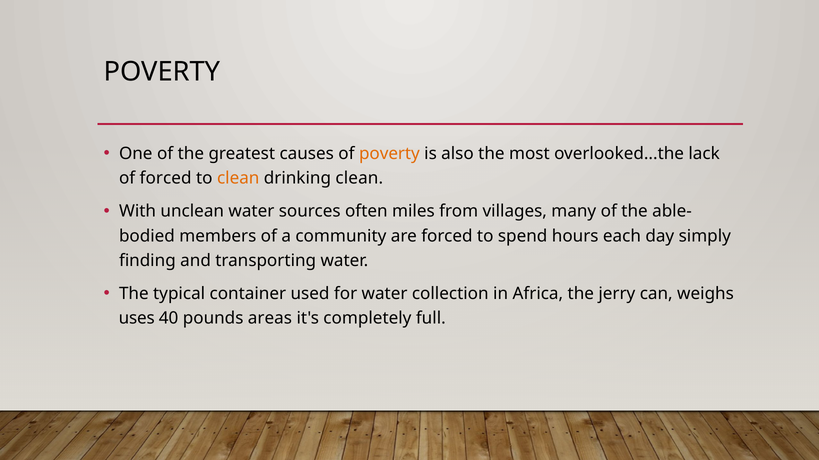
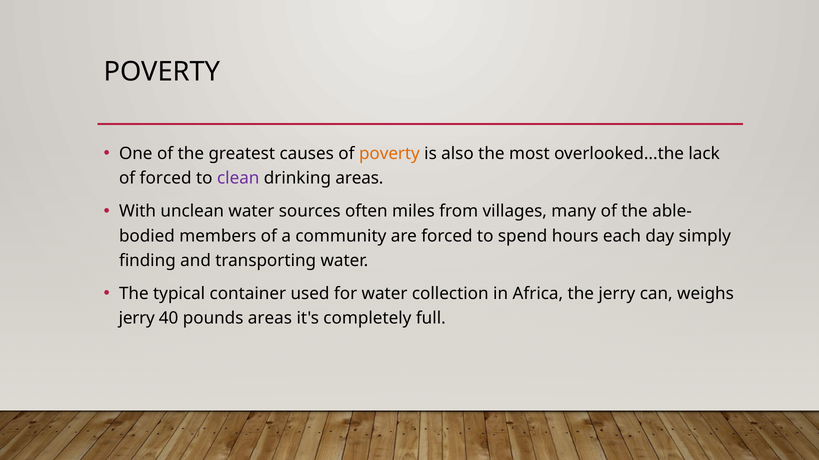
clean colour: orange -> purple (238, 179)
drinking clean: clean -> areas (359, 179)
uses: uses -> jerry (137, 318)
